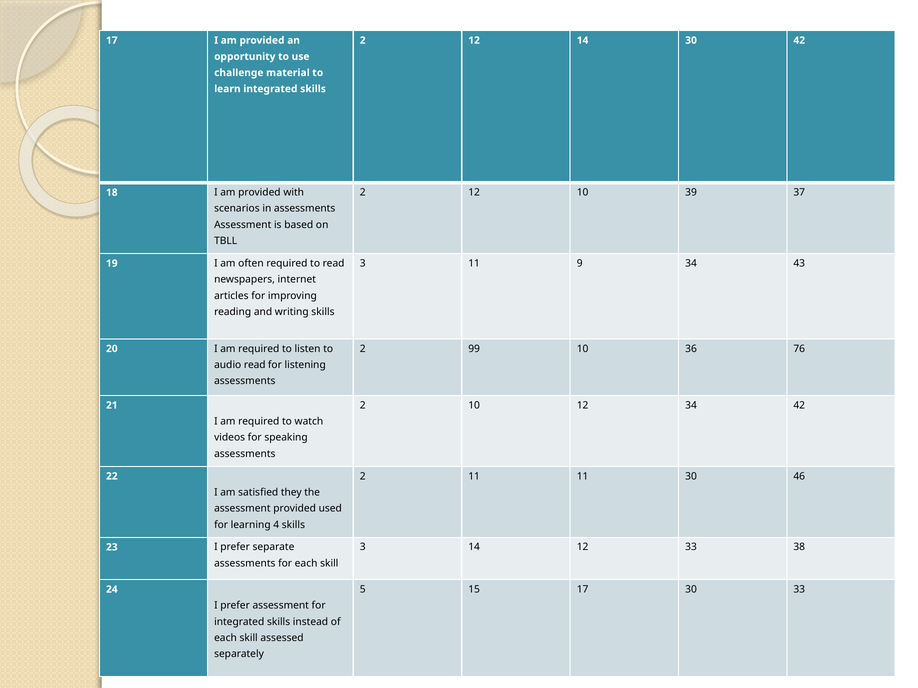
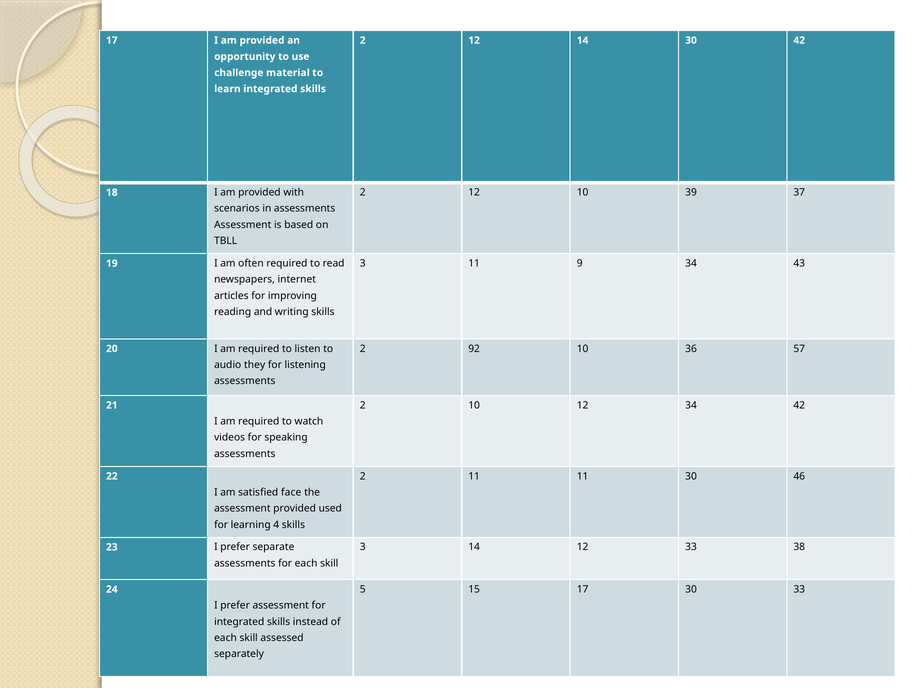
99: 99 -> 92 (474, 349)
76: 76 -> 57 (799, 349)
audio read: read -> they (255, 365)
they: they -> face (291, 493)
